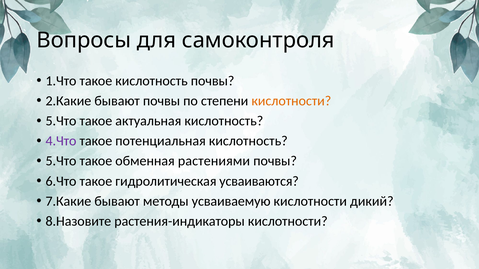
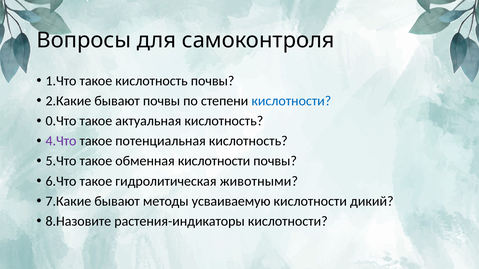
кислотности colour: orange -> blue (291, 101)
5.Что: 5.Что -> 0.Что (61, 121)
обменная растениями: растениями -> кислотности (214, 161)
усваиваются: усваиваются -> животными (259, 181)
